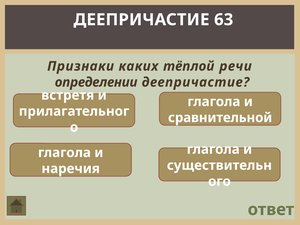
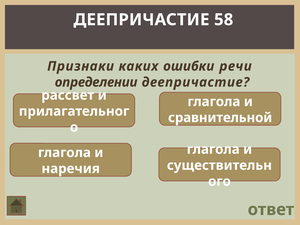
63: 63 -> 58 (224, 20)
тёплой: тёплой -> ошибки (189, 66)
встретя: встретя -> рассвет (68, 95)
